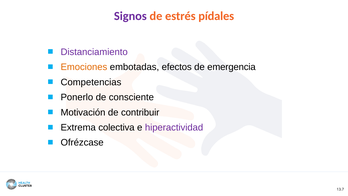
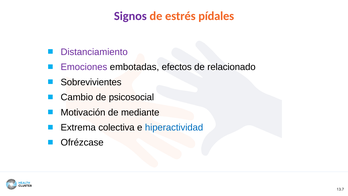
Emociones colour: orange -> purple (84, 67)
emergencia: emergencia -> relacionado (231, 67)
Competencias: Competencias -> Sobrevivientes (91, 82)
Ponerlo: Ponerlo -> Cambio (77, 97)
consciente: consciente -> psicosocial (131, 97)
contribuir: contribuir -> mediante (140, 112)
hiperactividad colour: purple -> blue (174, 127)
